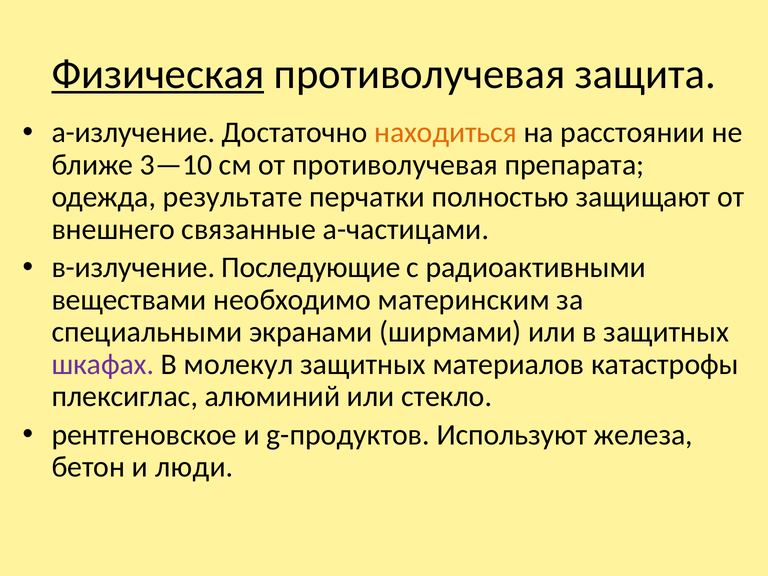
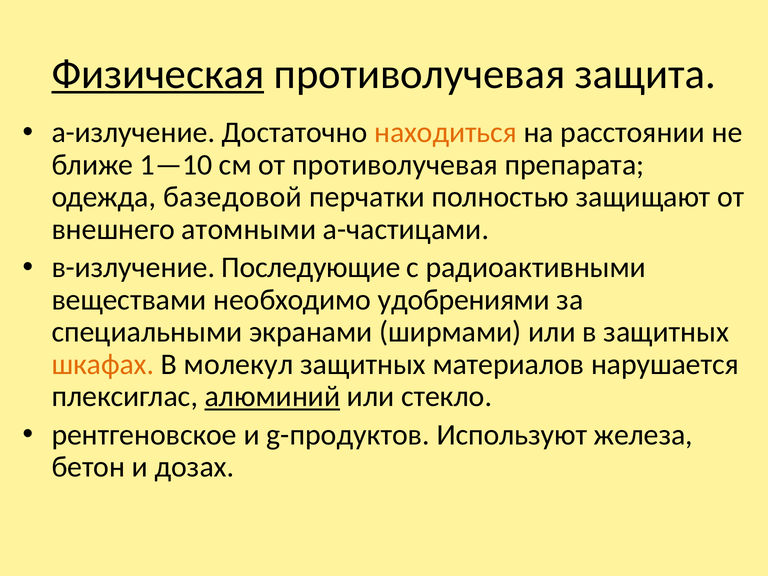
3—10: 3—10 -> 1—10 (176, 165)
результате: результате -> базедовой (233, 197)
связанные: связанные -> атомными (249, 229)
материнским: материнским -> удобрениями (464, 300)
шкафах colour: purple -> orange (103, 364)
катастрофы: катастрофы -> нарушается (665, 364)
алюминий underline: none -> present (272, 397)
люди: люди -> дозах (194, 467)
